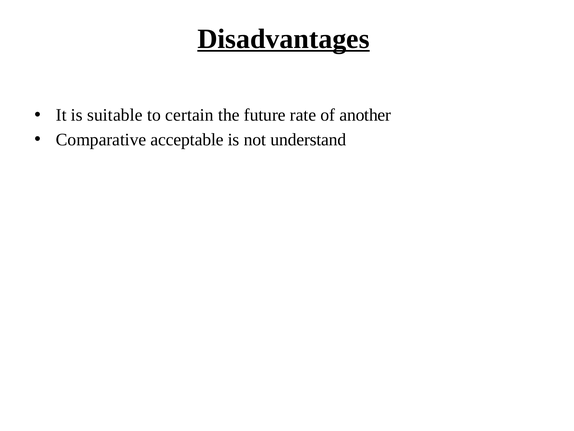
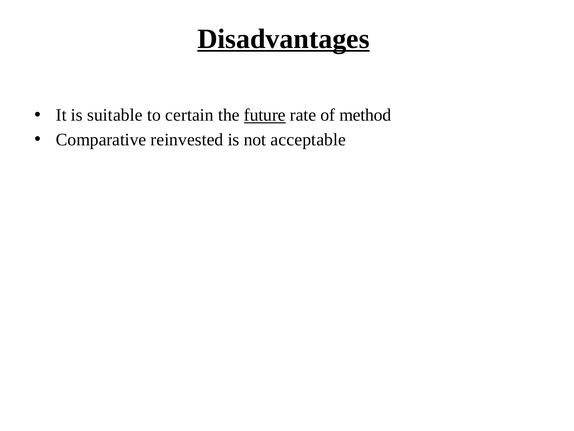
future underline: none -> present (265, 115)
another: another -> method (365, 115)
acceptable: acceptable -> reinvested (187, 140)
understand: understand -> acceptable (308, 140)
